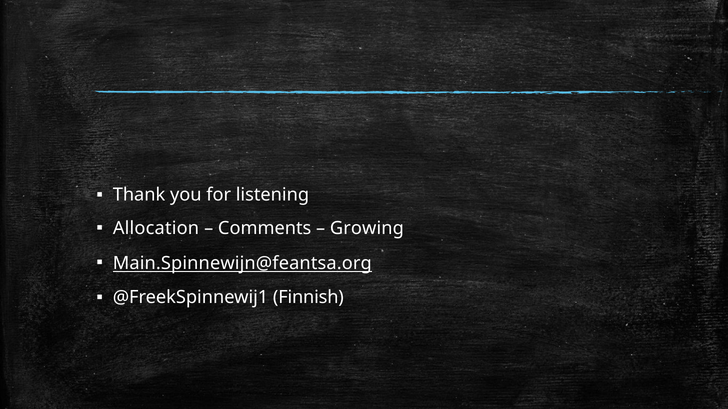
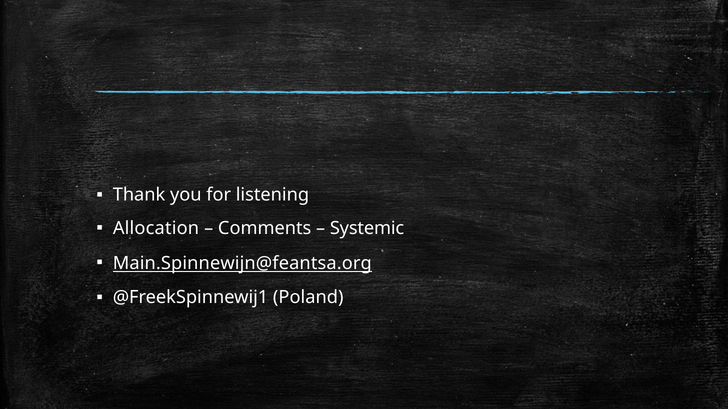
Growing: Growing -> Systemic (367, 228)
Finnish: Finnish -> Poland (308, 298)
